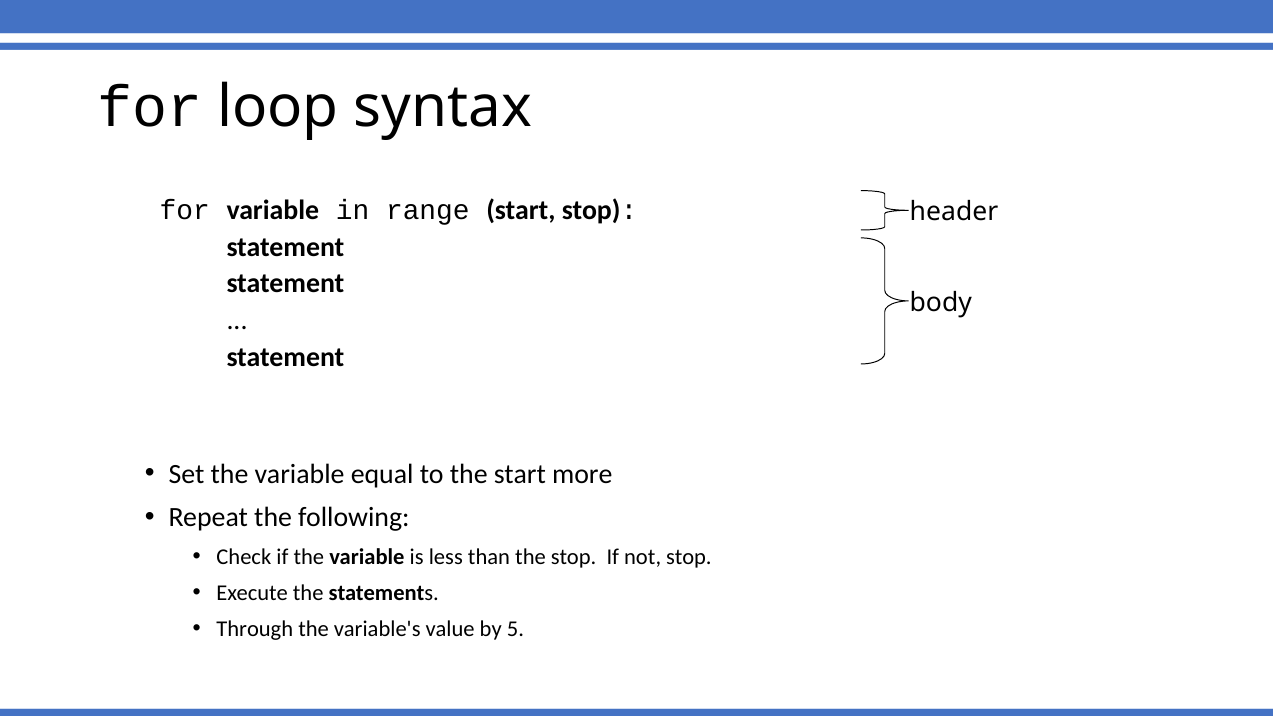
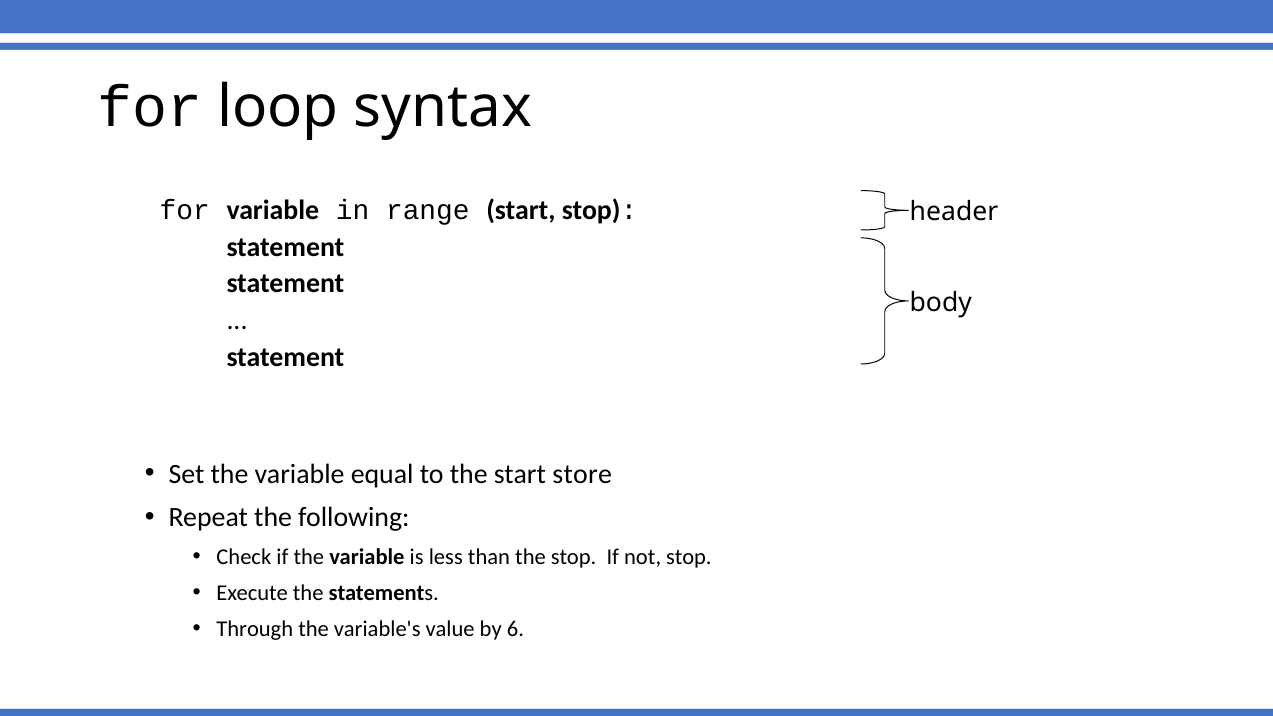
more: more -> store (582, 474)
5: 5 -> 6 (515, 629)
